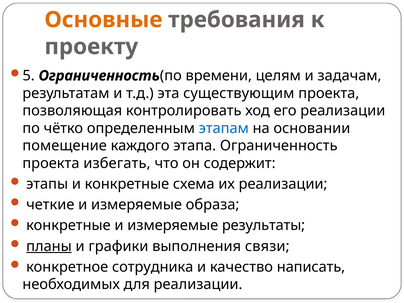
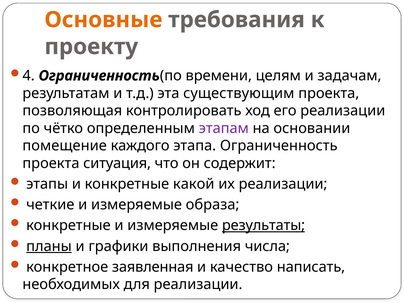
5: 5 -> 4 (29, 76)
этапам colour: blue -> purple (224, 128)
избегать: избегать -> ситуация (117, 163)
схема: схема -> какой (194, 184)
результаты underline: none -> present (264, 225)
связи: связи -> числа (267, 246)
сотрудника: сотрудника -> заявленная (153, 267)
